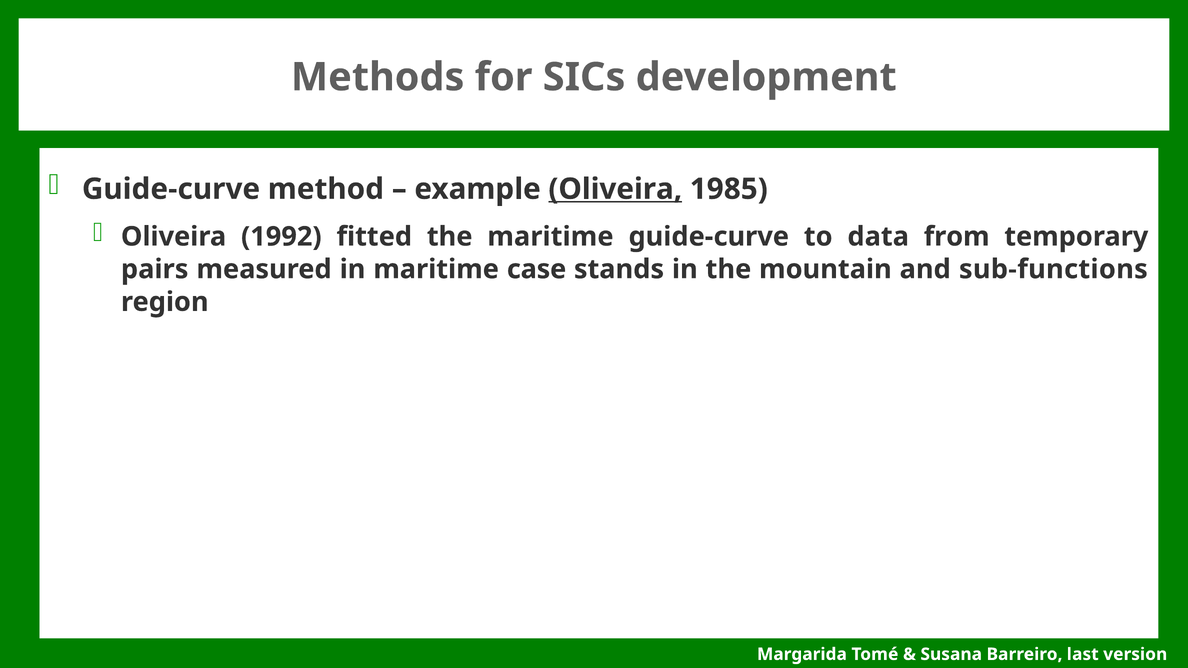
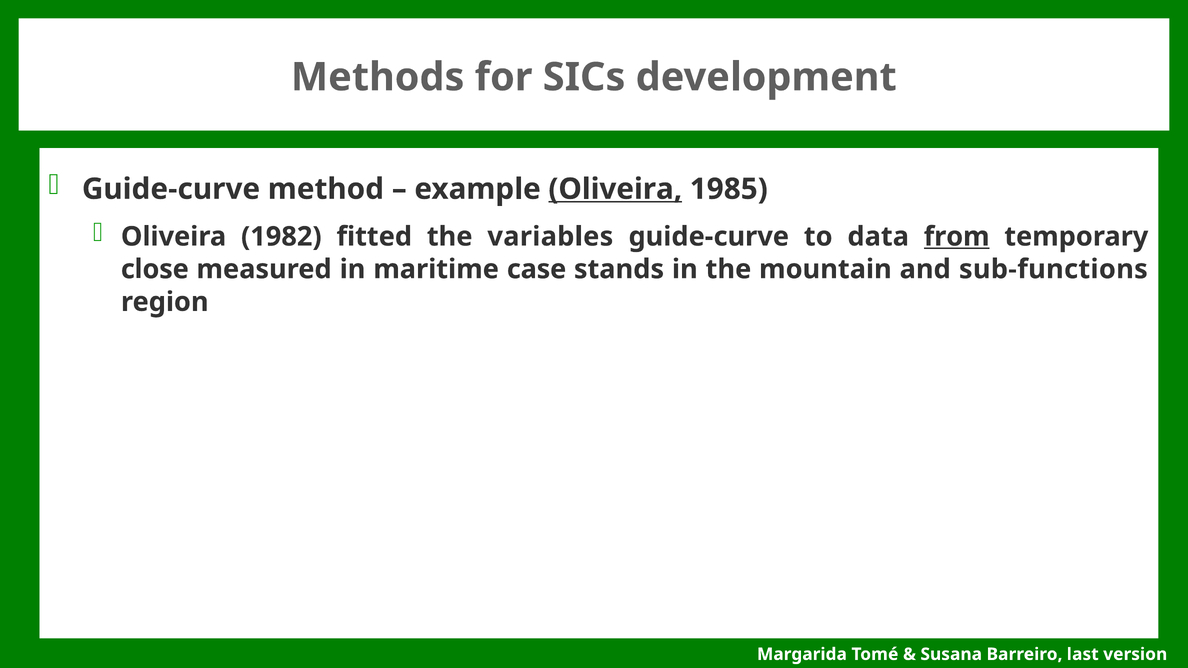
1992: 1992 -> 1982 (281, 237)
the maritime: maritime -> variables (550, 237)
from underline: none -> present (957, 237)
pairs: pairs -> close (155, 269)
